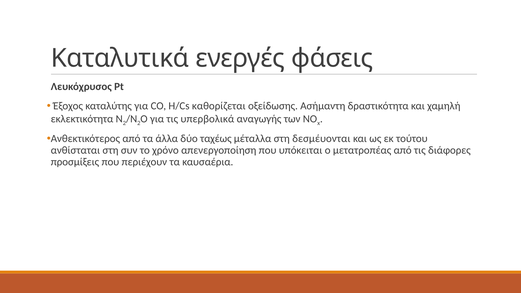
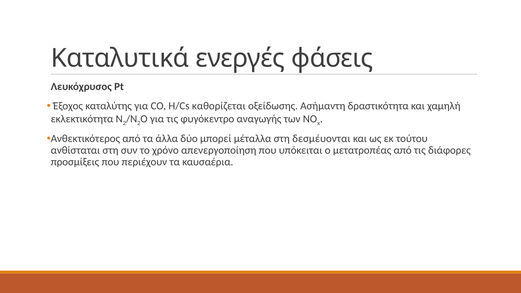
υπερβολικά: υπερβολικά -> φυγόκεντρο (207, 119)
ταχέως: ταχέως -> μπορεί (216, 139)
